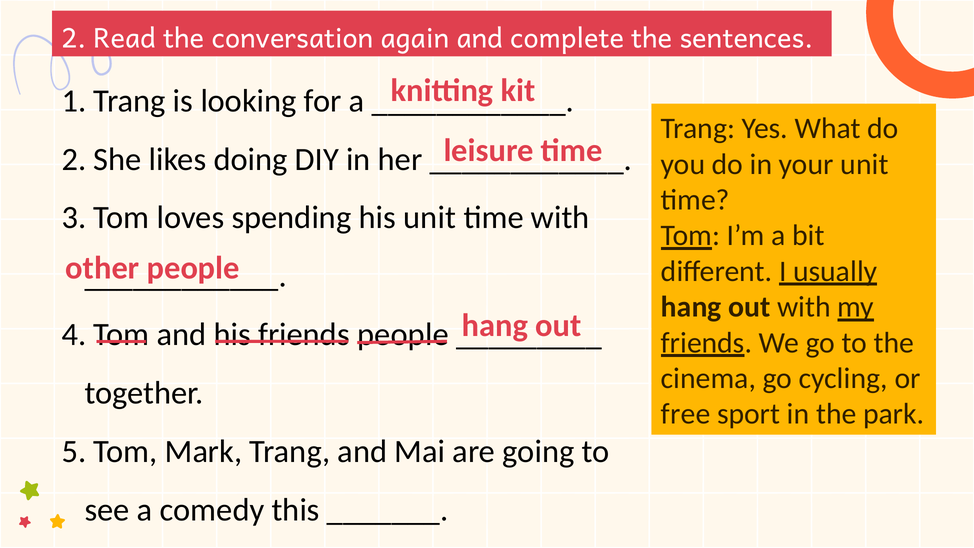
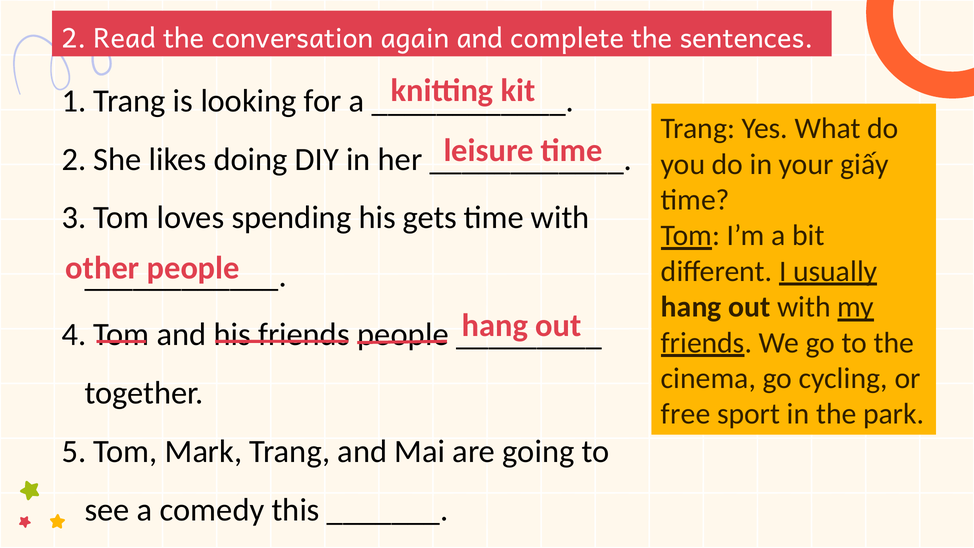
your unit: unit -> giấy (865, 164)
his unit: unit -> gets (430, 218)
